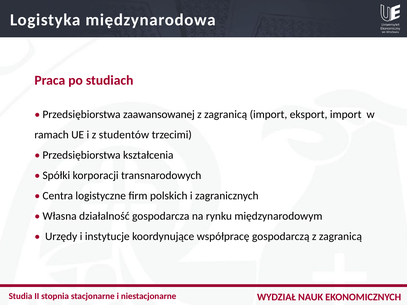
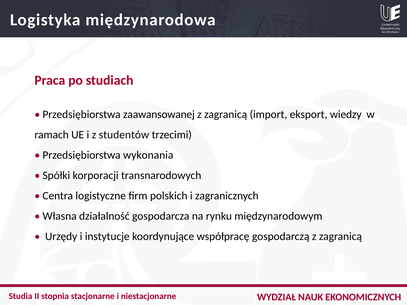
eksport import: import -> wiedzy (346, 114)
kształcenia: kształcenia -> wykonania (148, 155)
